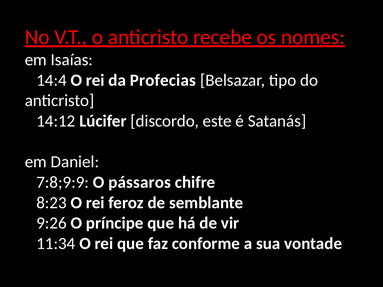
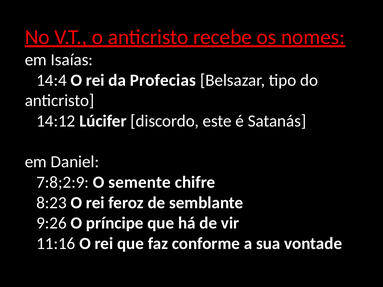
7:8;9:9: 7:8;9:9 -> 7:8;2:9 (63, 182)
pássaros: pássaros -> semente (140, 182)
11:34: 11:34 -> 11:16 (56, 244)
